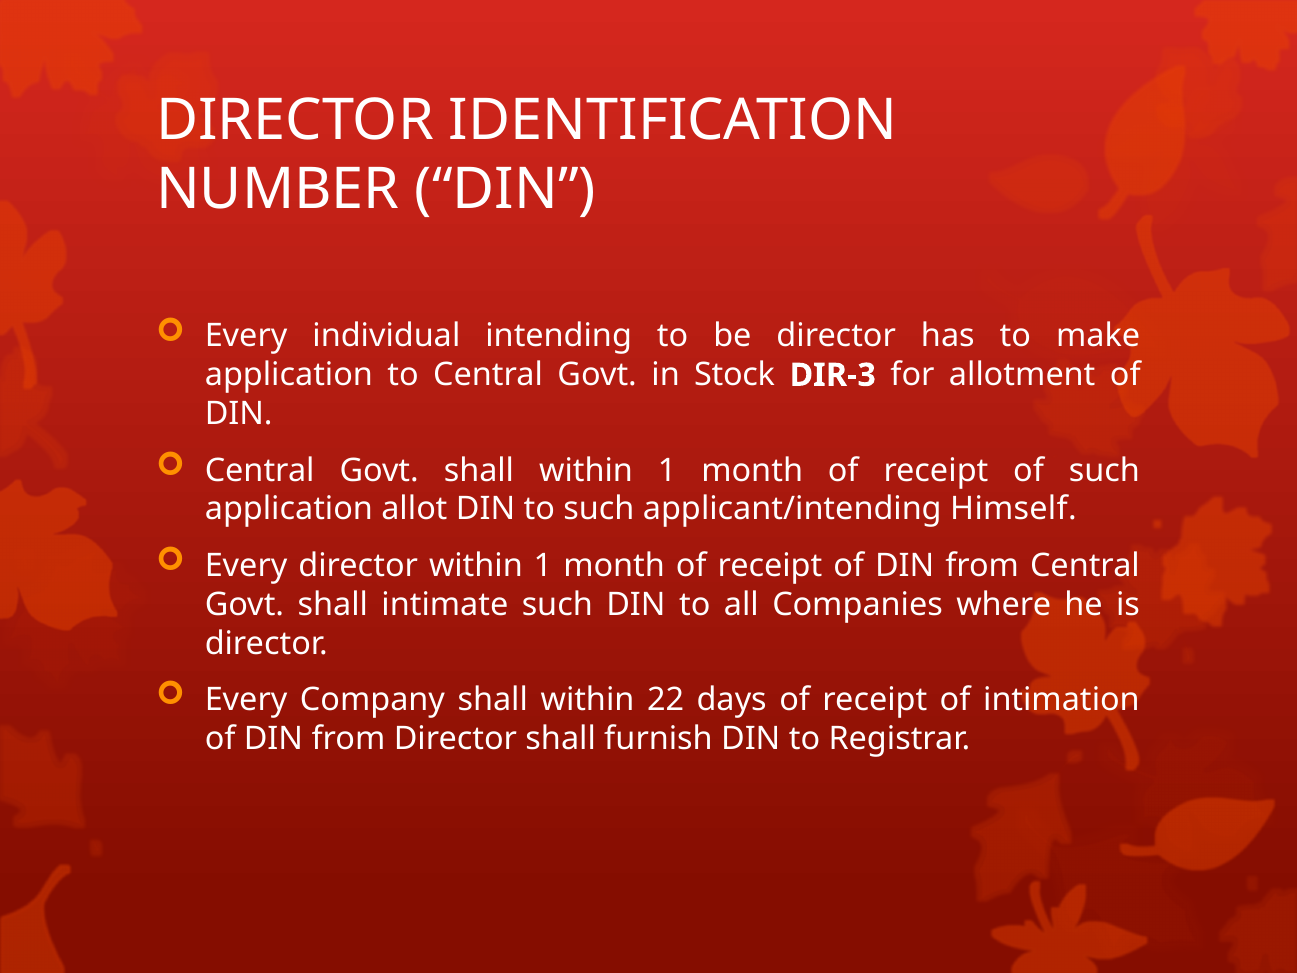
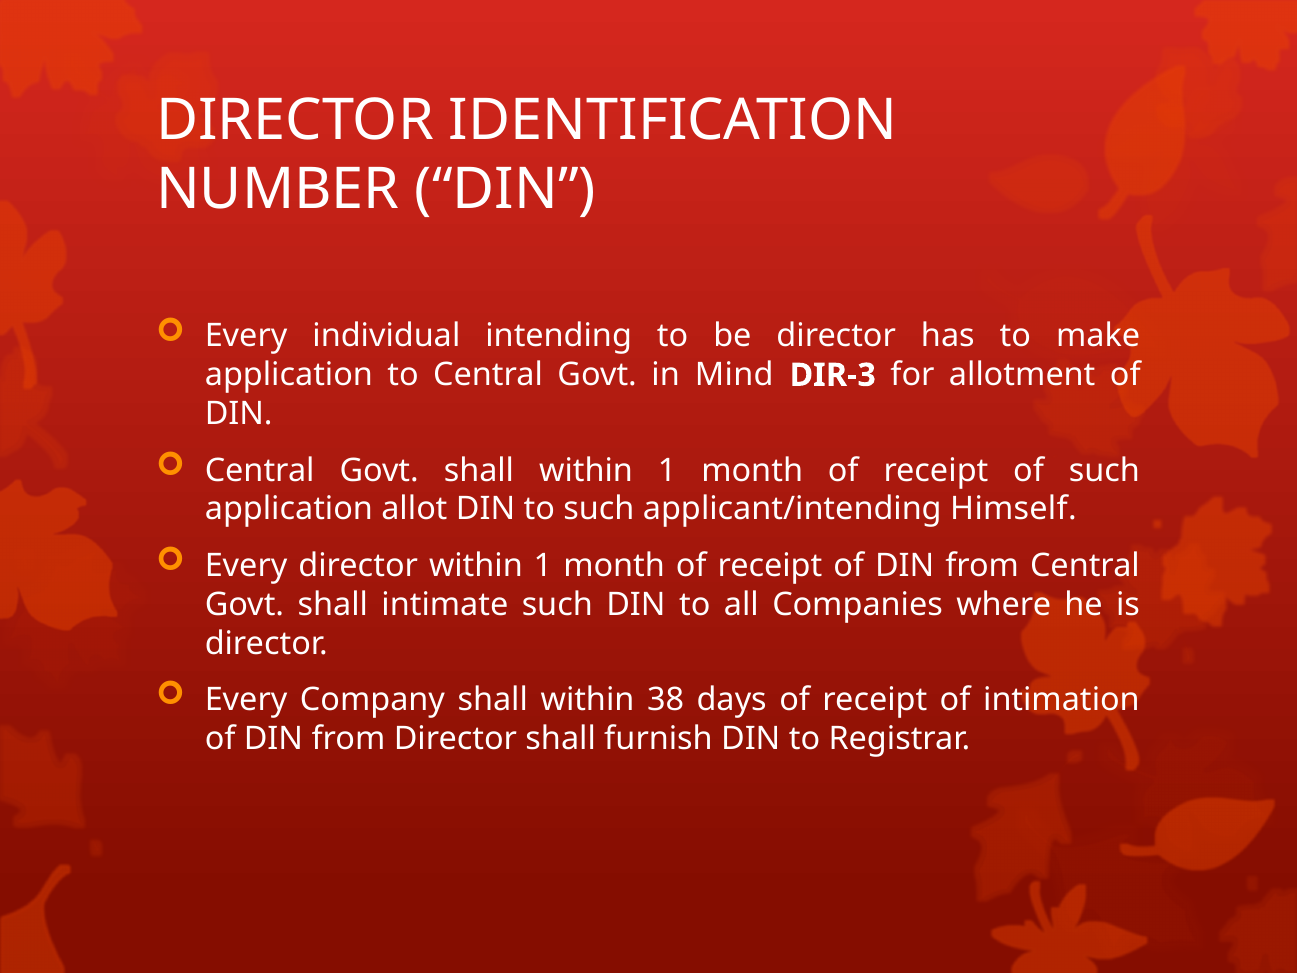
Stock: Stock -> Mind (734, 375)
22: 22 -> 38 (666, 699)
